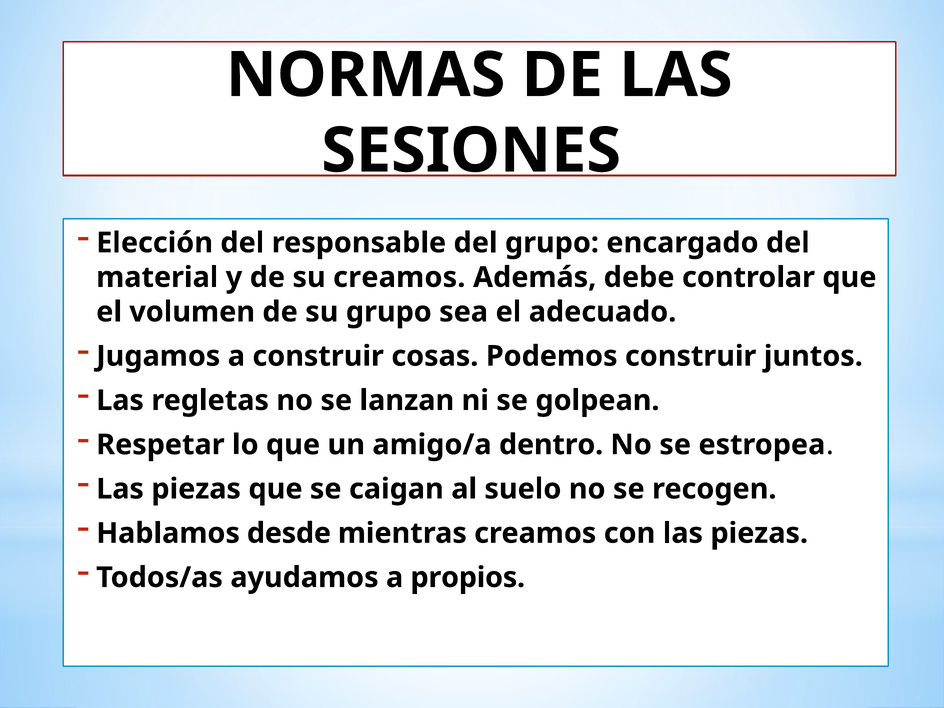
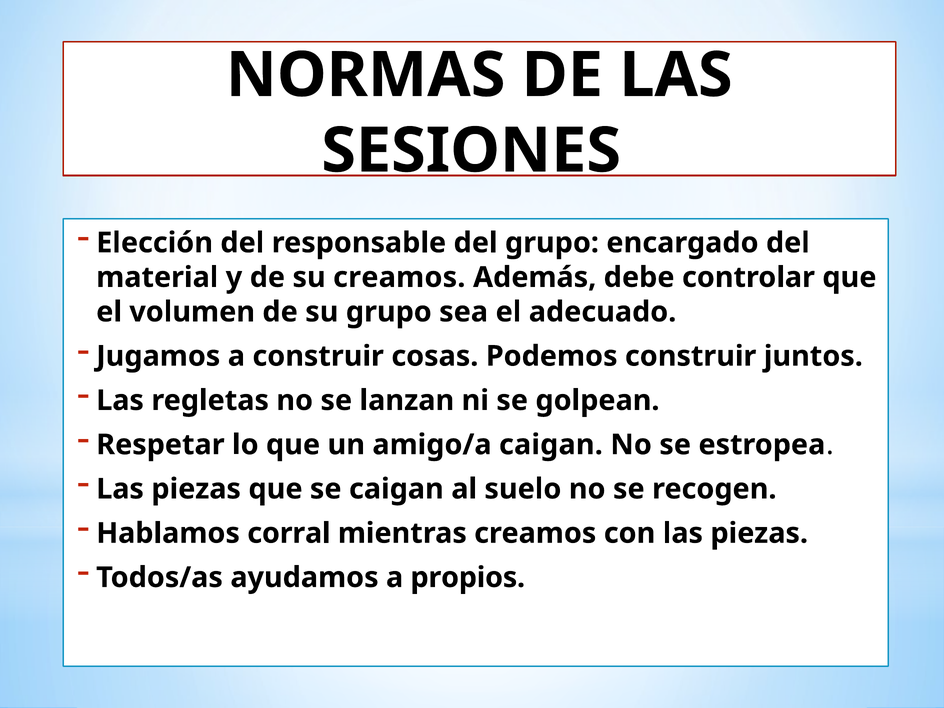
amigo/a dentro: dentro -> caigan (551, 445)
desde: desde -> corral (289, 533)
